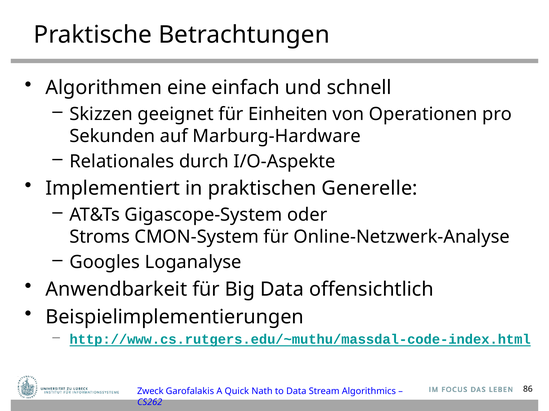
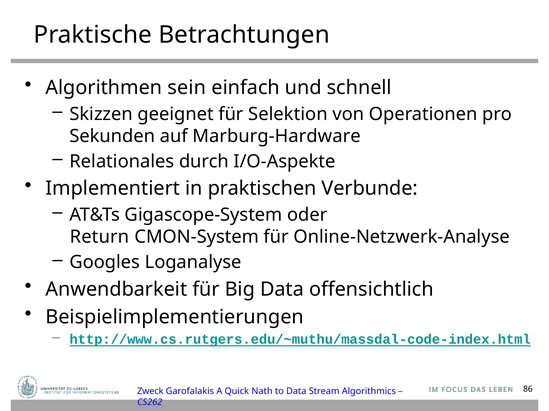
eine: eine -> sein (187, 88)
Einheiten: Einheiten -> Selektion (288, 114)
Generelle: Generelle -> Verbunde (370, 189)
Stroms: Stroms -> Return (100, 237)
